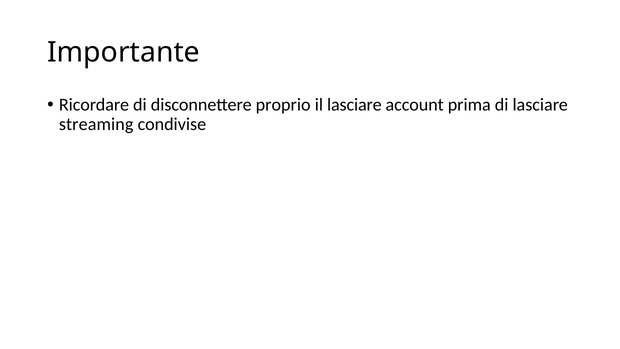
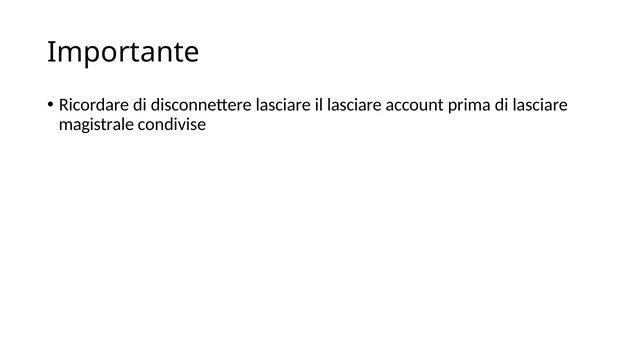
disconnettere proprio: proprio -> lasciare (283, 105)
streaming: streaming -> magistrale (96, 124)
